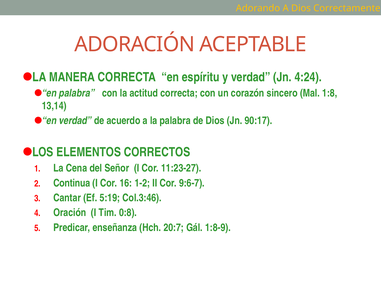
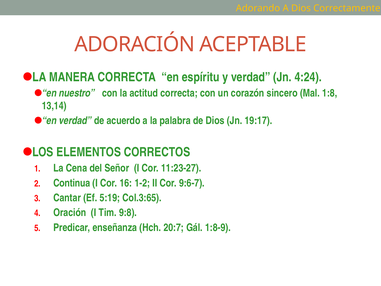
palabra: palabra -> nuestro (77, 93)
90:17: 90:17 -> 19:17 (258, 121)
Col.3:46: Col.3:46 -> Col.3:65 (142, 198)
0:8: 0:8 -> 9:8 (128, 213)
